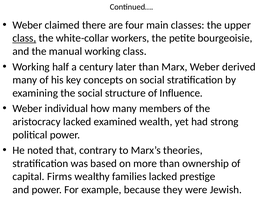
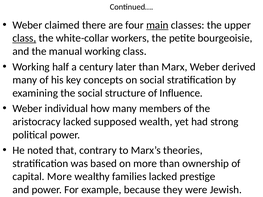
main underline: none -> present (157, 25)
examined: examined -> supposed (115, 122)
capital Firms: Firms -> More (60, 177)
